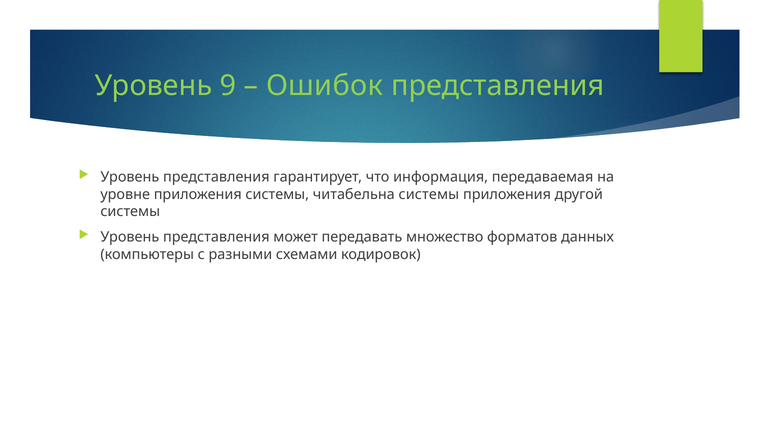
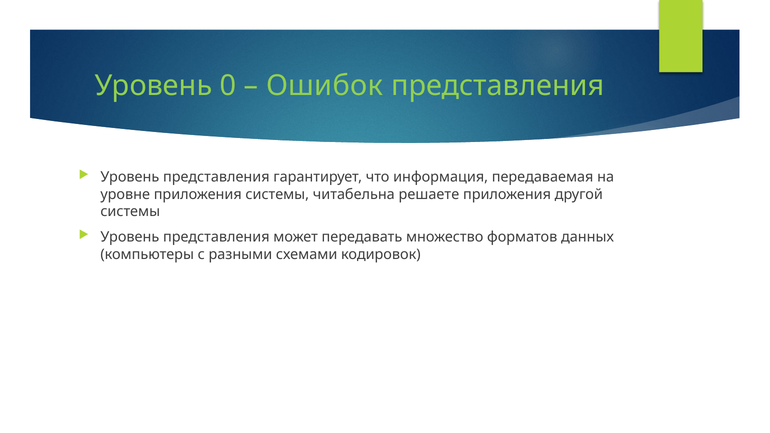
9: 9 -> 0 (228, 86)
читабельна системы: системы -> решаете (429, 194)
